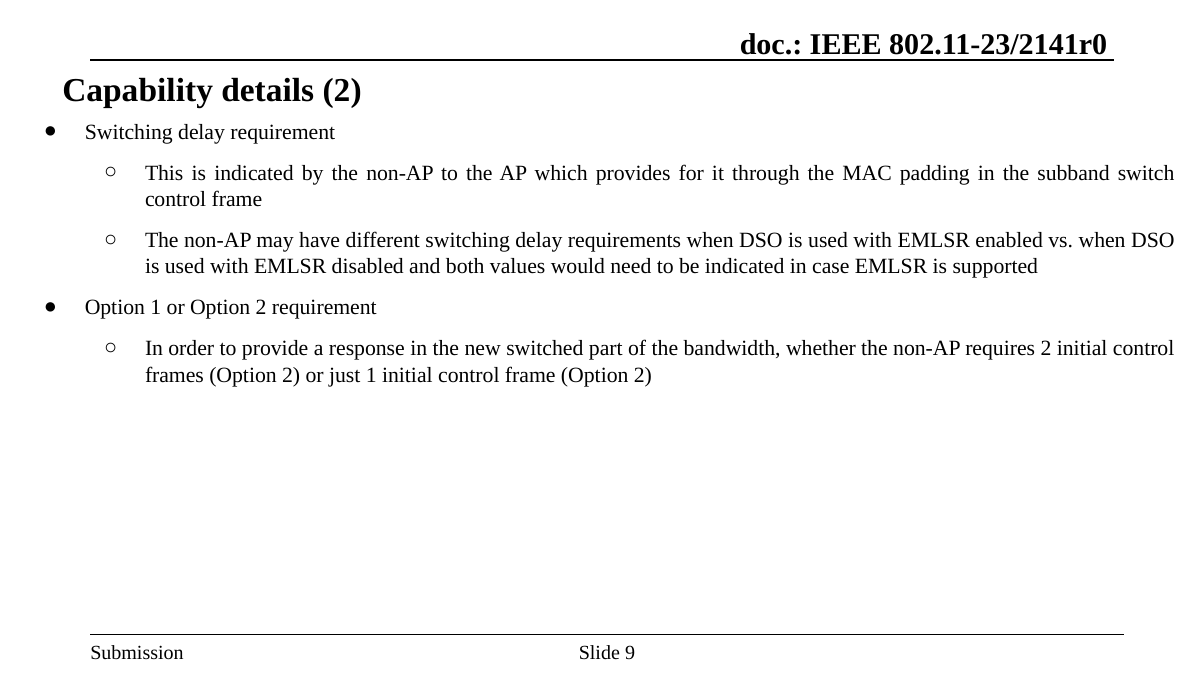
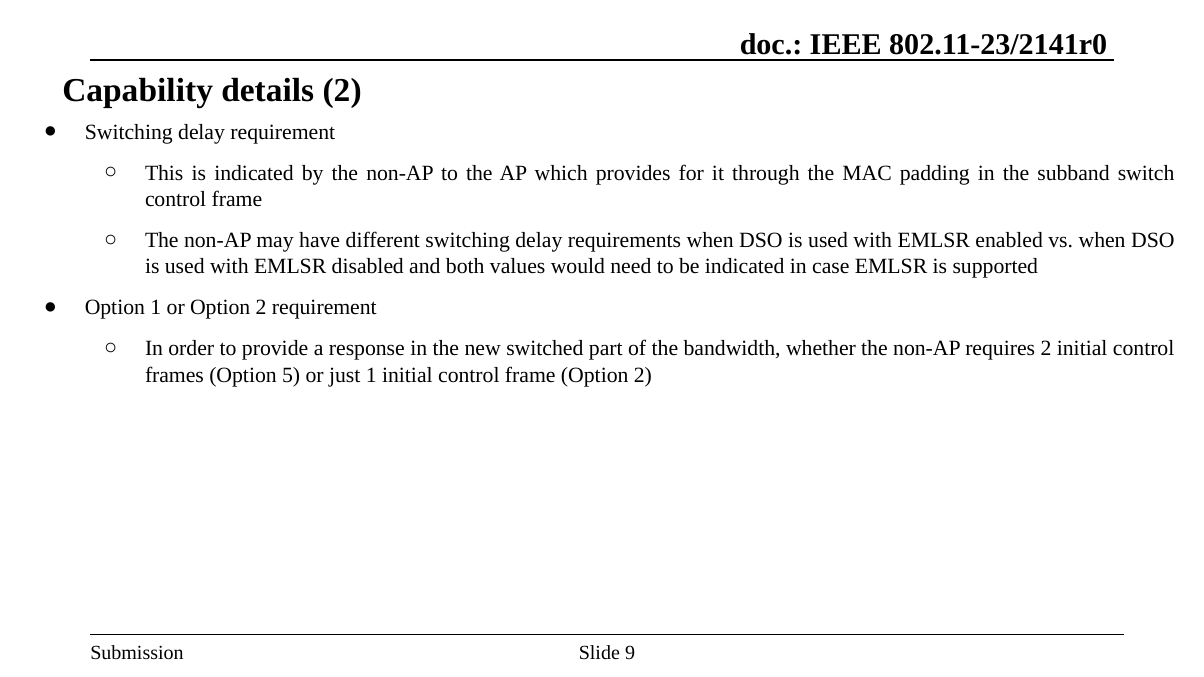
frames Option 2: 2 -> 5 (291, 375)
